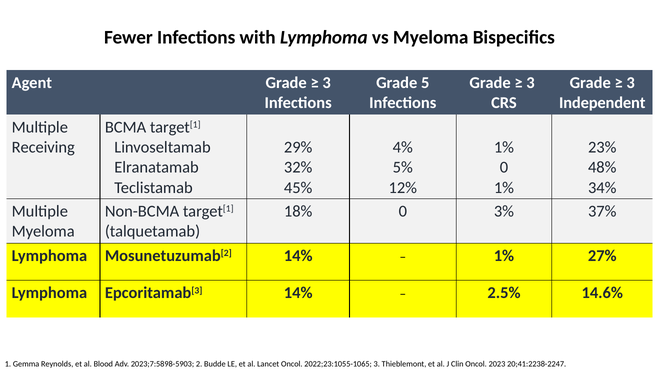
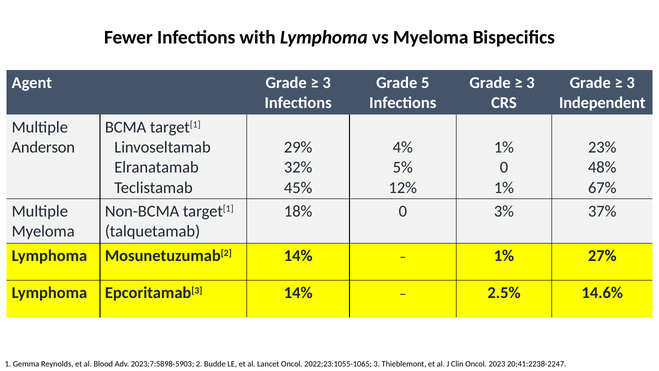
Receiving: Receiving -> Anderson (43, 147)
34%: 34% -> 67% (602, 187)
